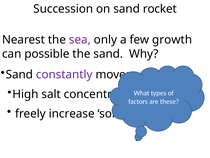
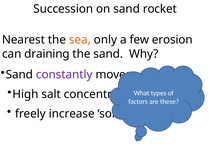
sea colour: purple -> orange (80, 40)
growth: growth -> erosion (172, 40)
possible: possible -> draining (47, 54)
